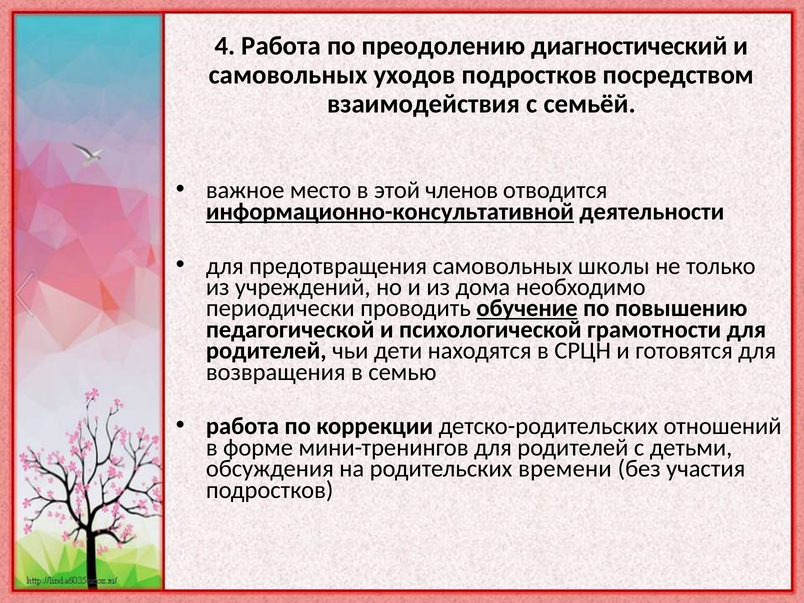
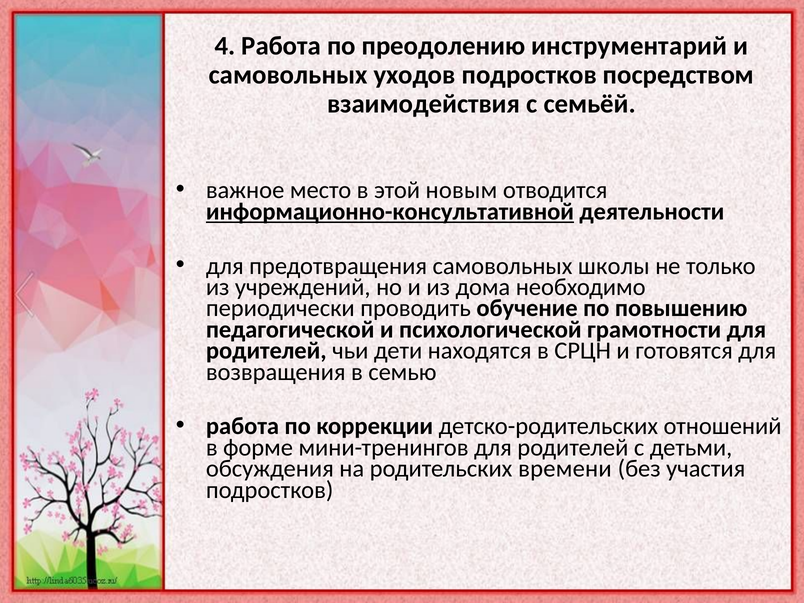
диагностический: диагностический -> инструментарий (629, 46)
членов: членов -> новым (461, 190)
обучение underline: present -> none (527, 308)
